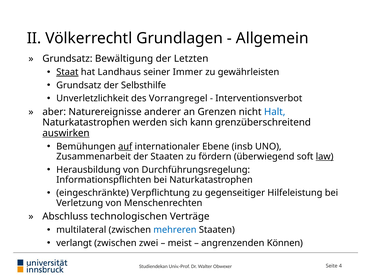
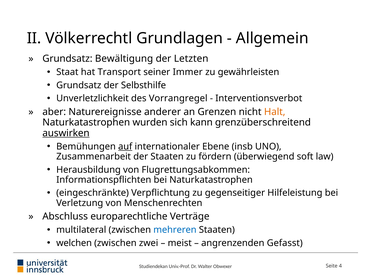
Staat underline: present -> none (67, 72)
Landhaus: Landhaus -> Transport (119, 72)
Halt colour: blue -> orange (275, 112)
werden: werden -> wurden (150, 122)
law underline: present -> none (325, 156)
Durchführungsregelung: Durchführungsregelung -> Flugrettungsabkommen (196, 169)
technologischen: technologischen -> europarechtliche (129, 216)
verlangt: verlangt -> welchen (74, 242)
Können: Können -> Gefasst (285, 242)
